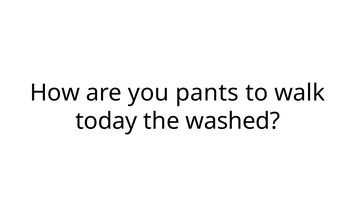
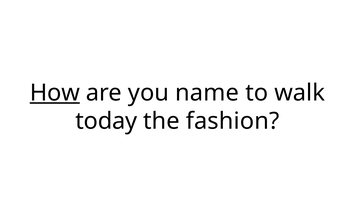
How underline: none -> present (55, 93)
pants: pants -> name (207, 93)
washed: washed -> fashion (233, 122)
